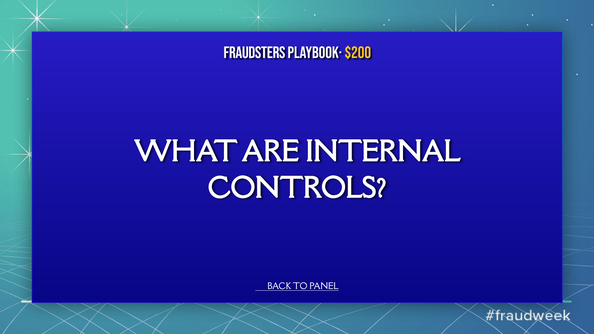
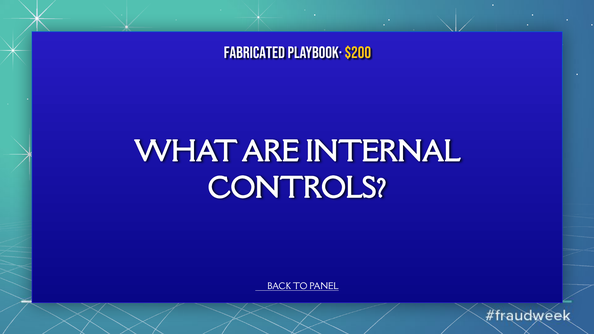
FRAUDSTERS: FRAUDSTERS -> FABRICATED (254, 53)
